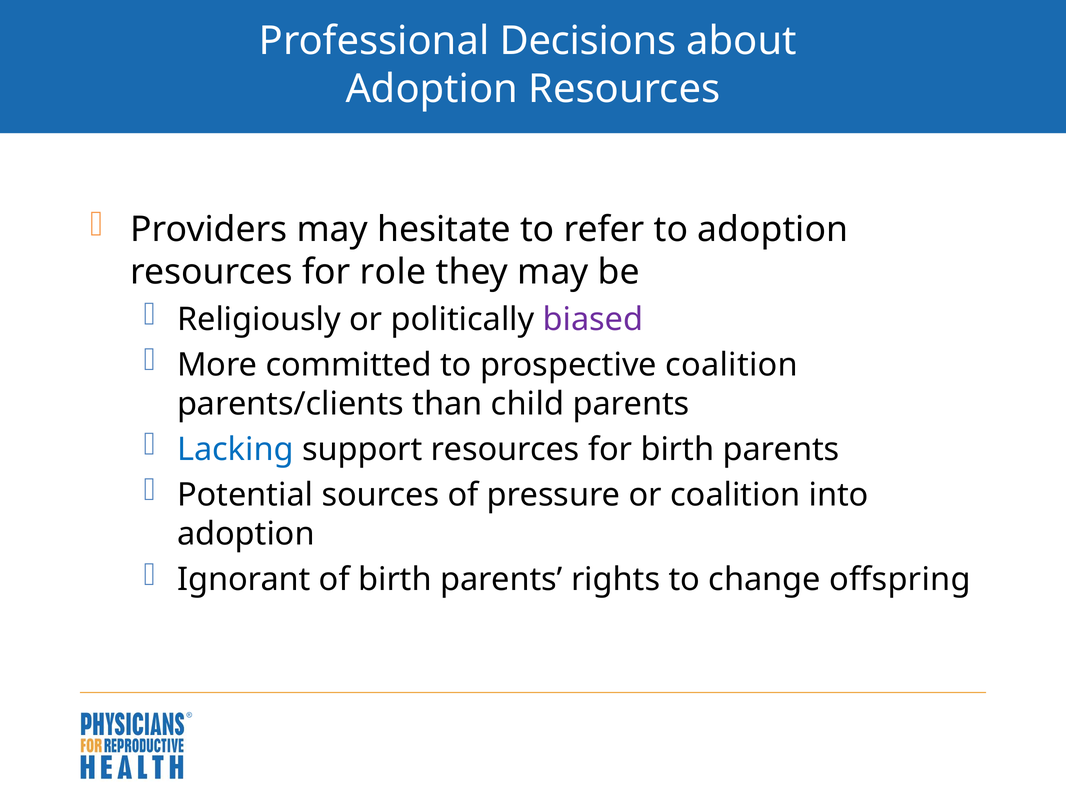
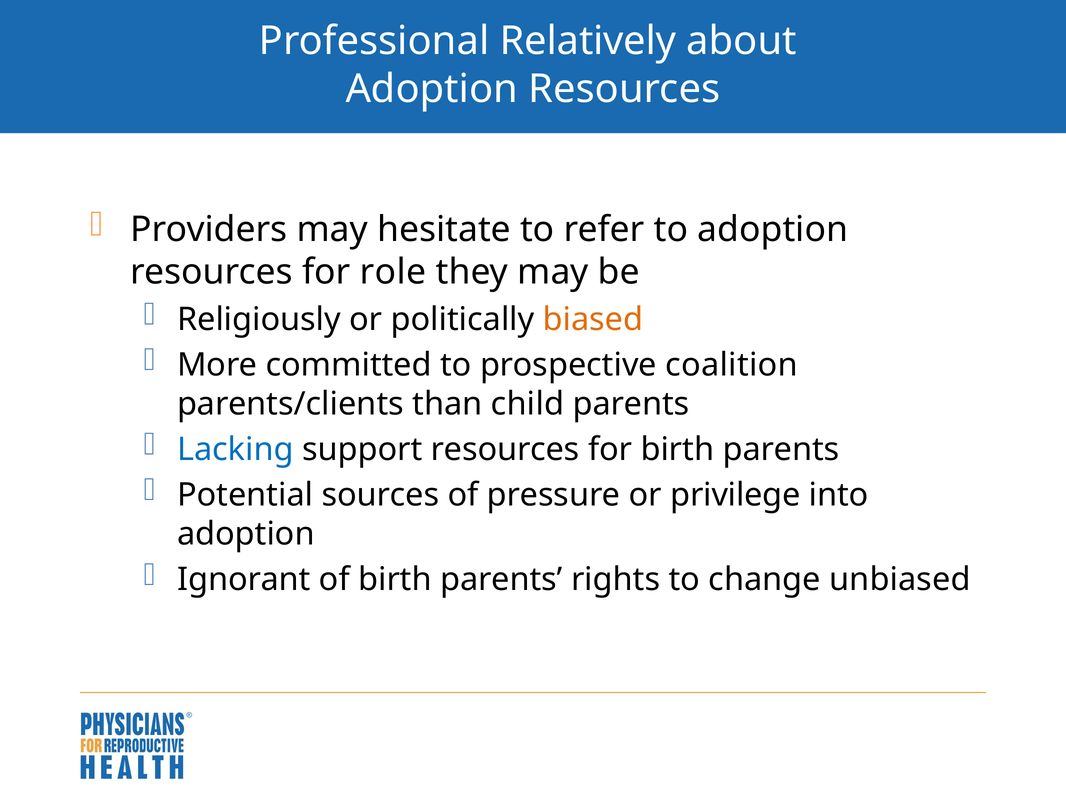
Decisions: Decisions -> Relatively (588, 41)
biased colour: purple -> orange (593, 320)
or coalition: coalition -> privilege (735, 495)
offspring: offspring -> unbiased (900, 580)
